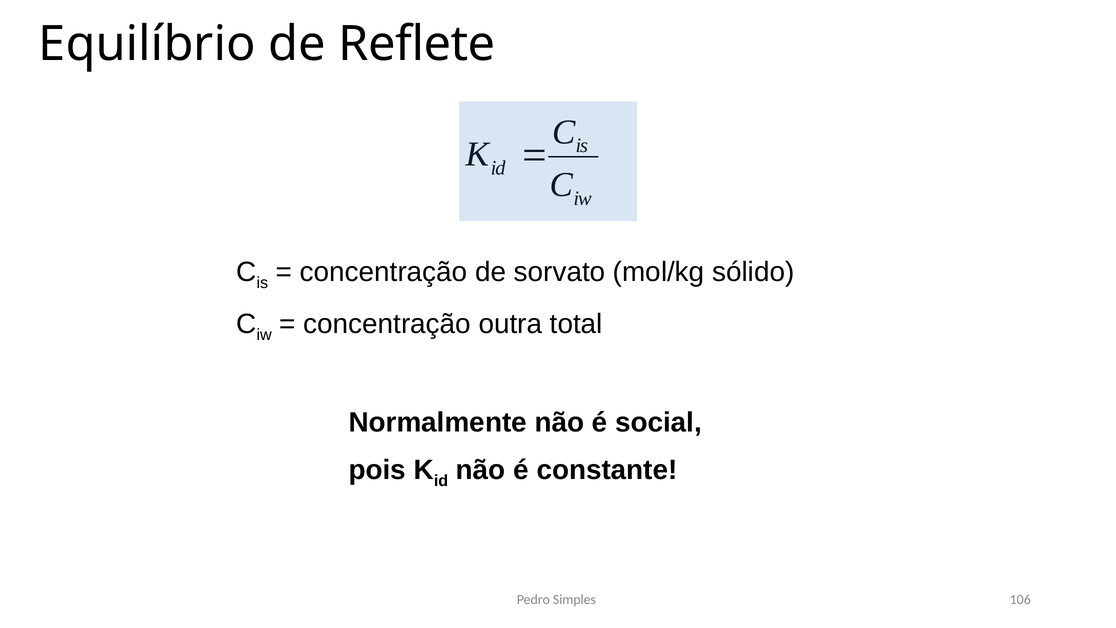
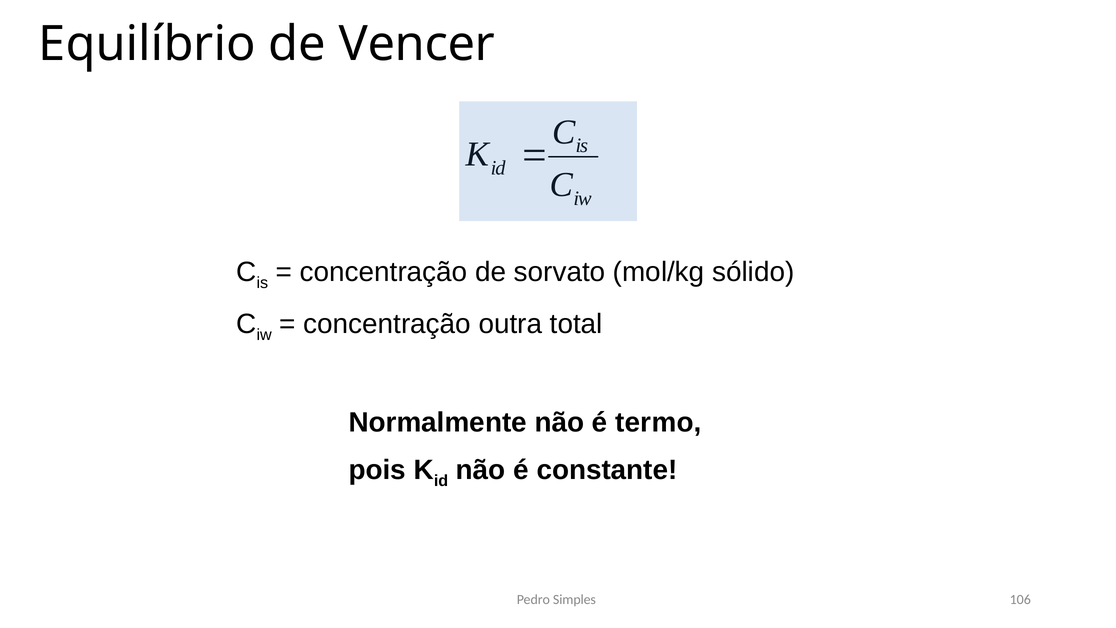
Reflete: Reflete -> Vencer (417, 44)
social: social -> termo (658, 422)
